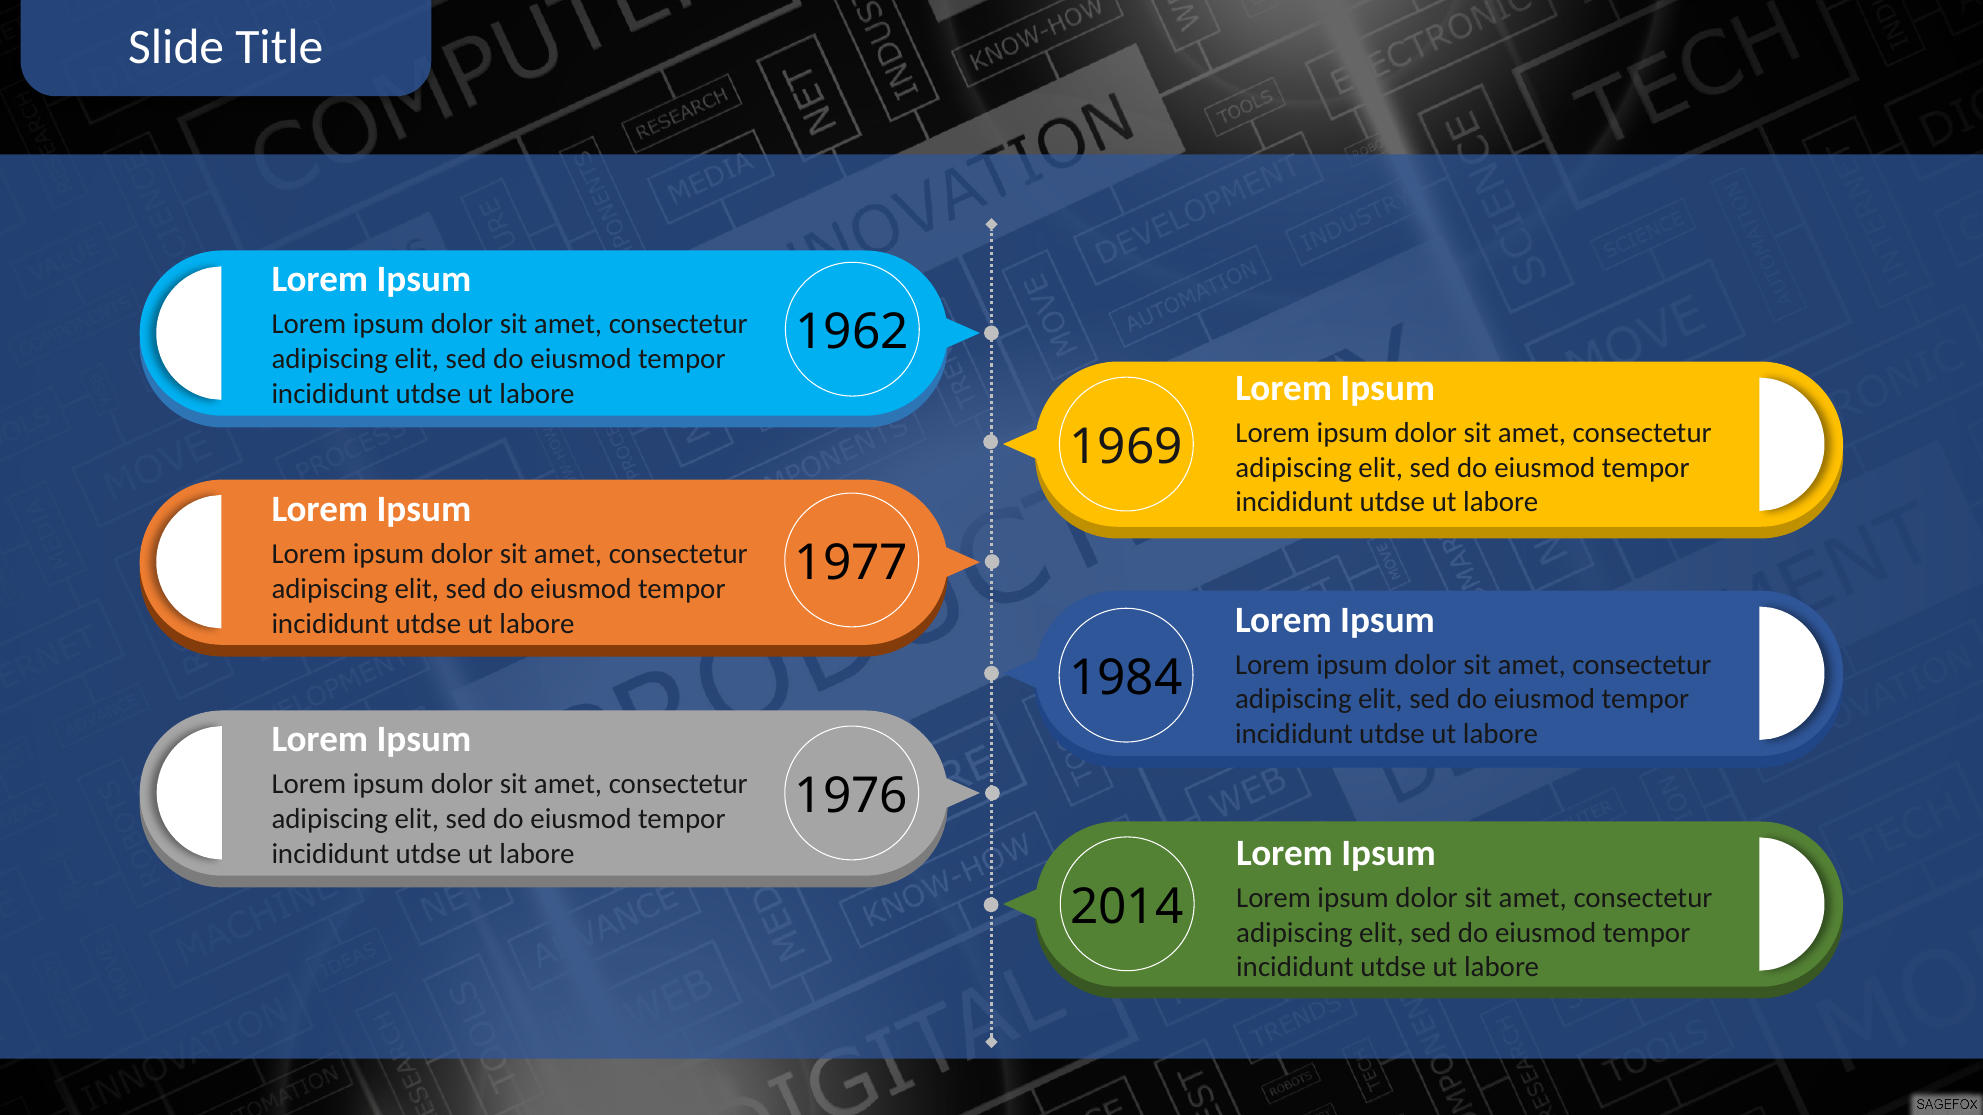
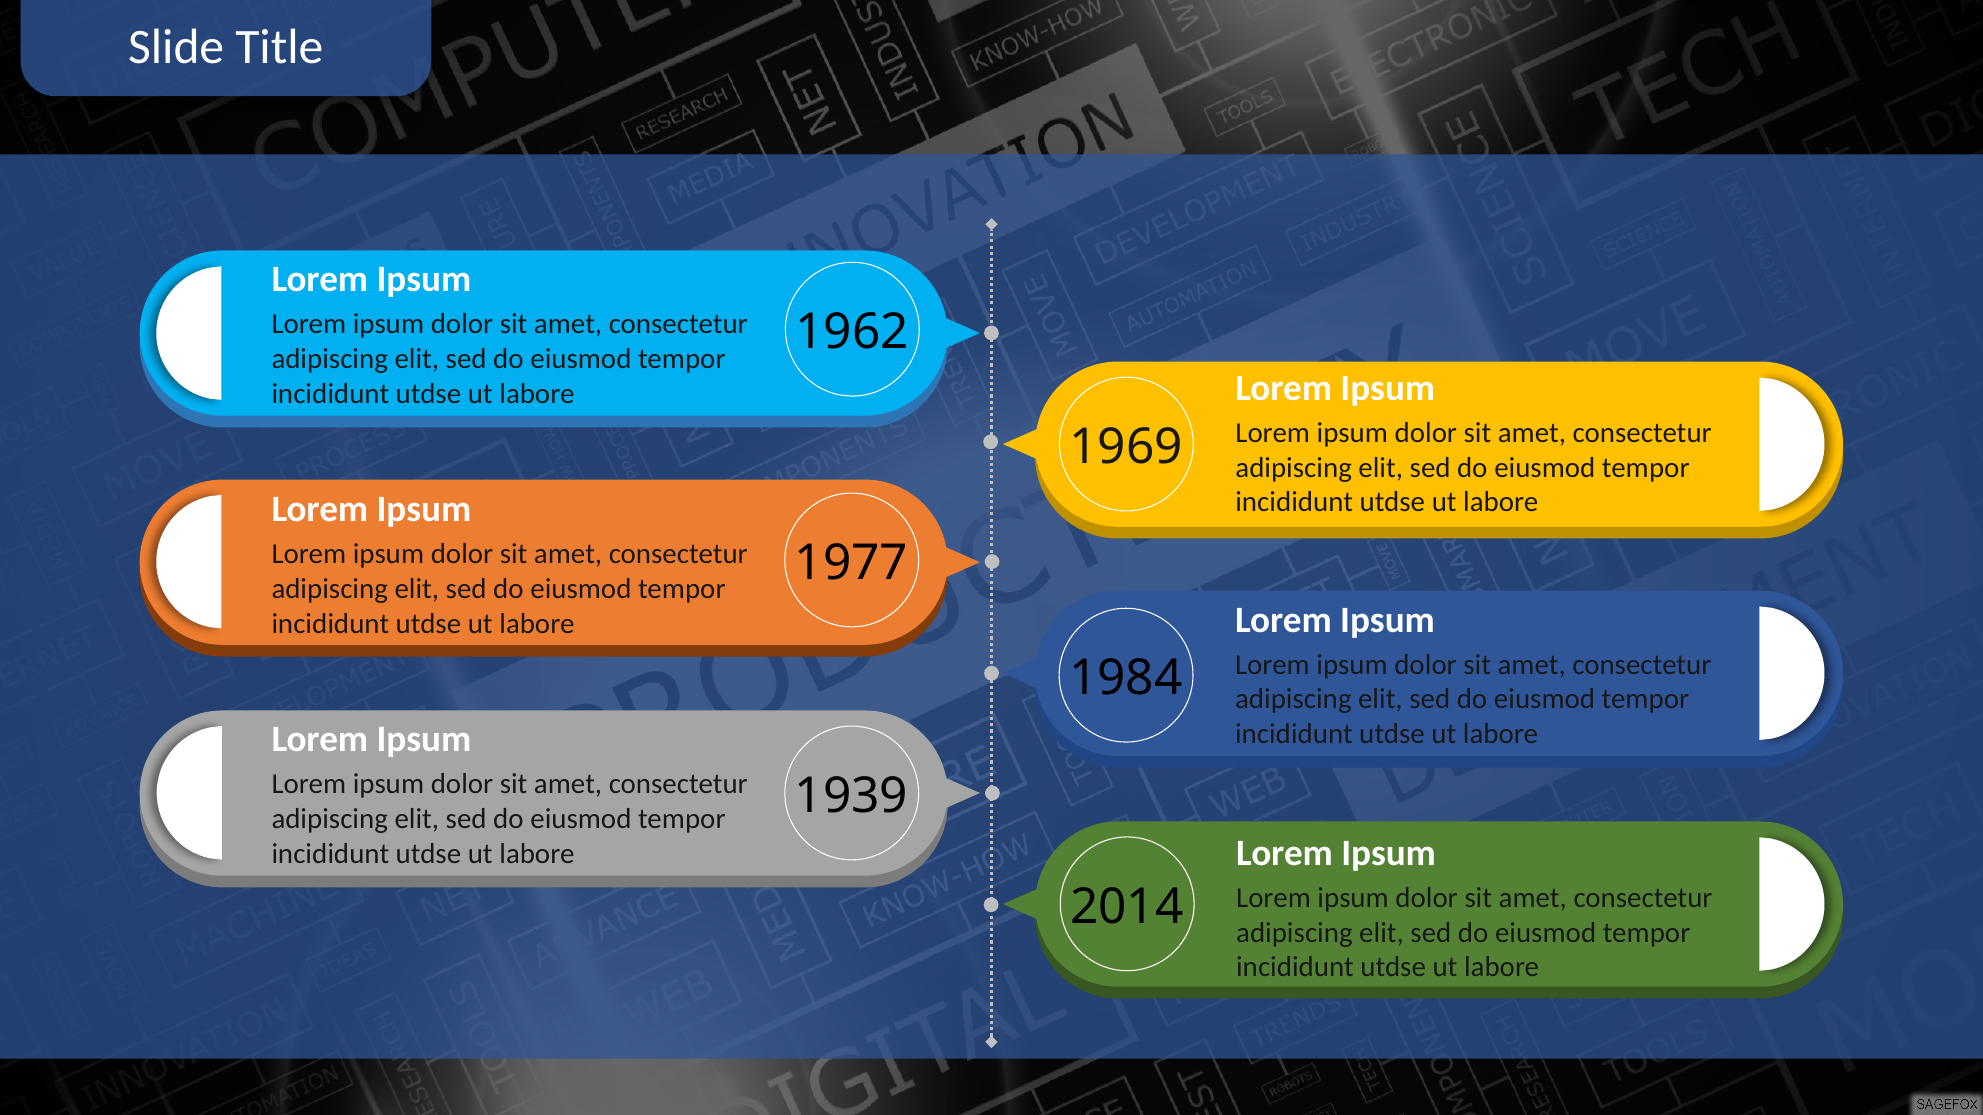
1976: 1976 -> 1939 (852, 797)
